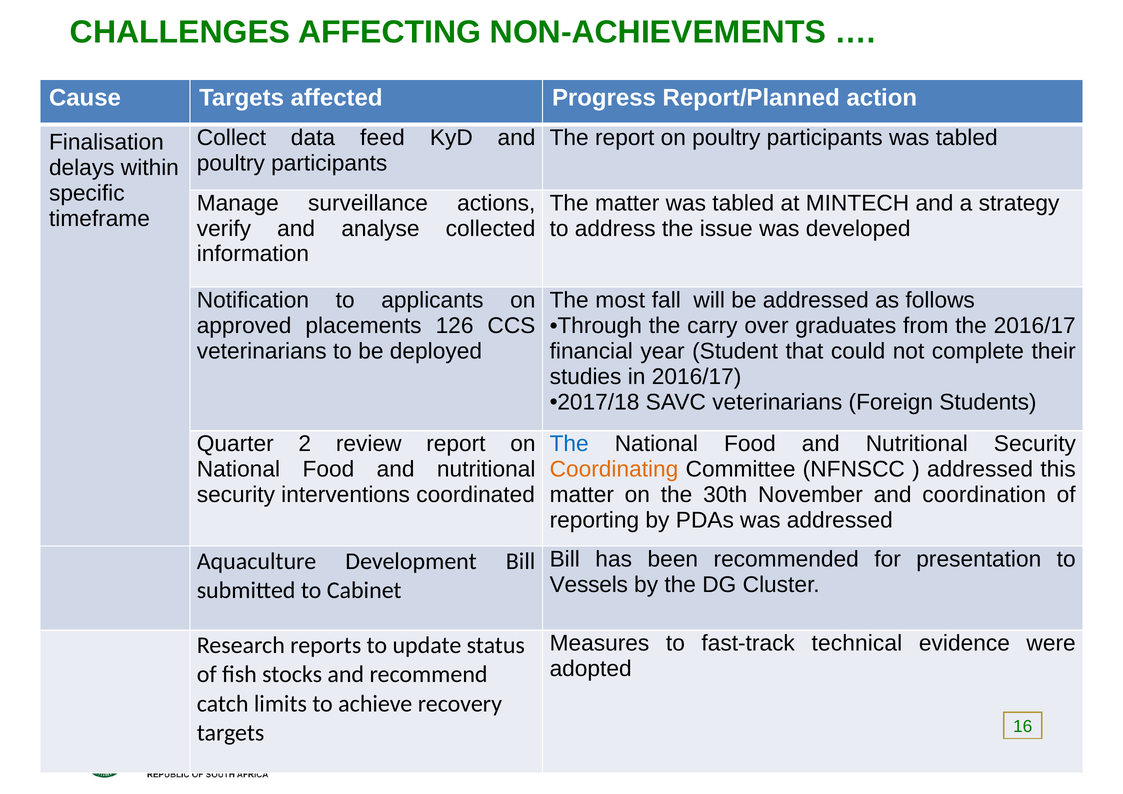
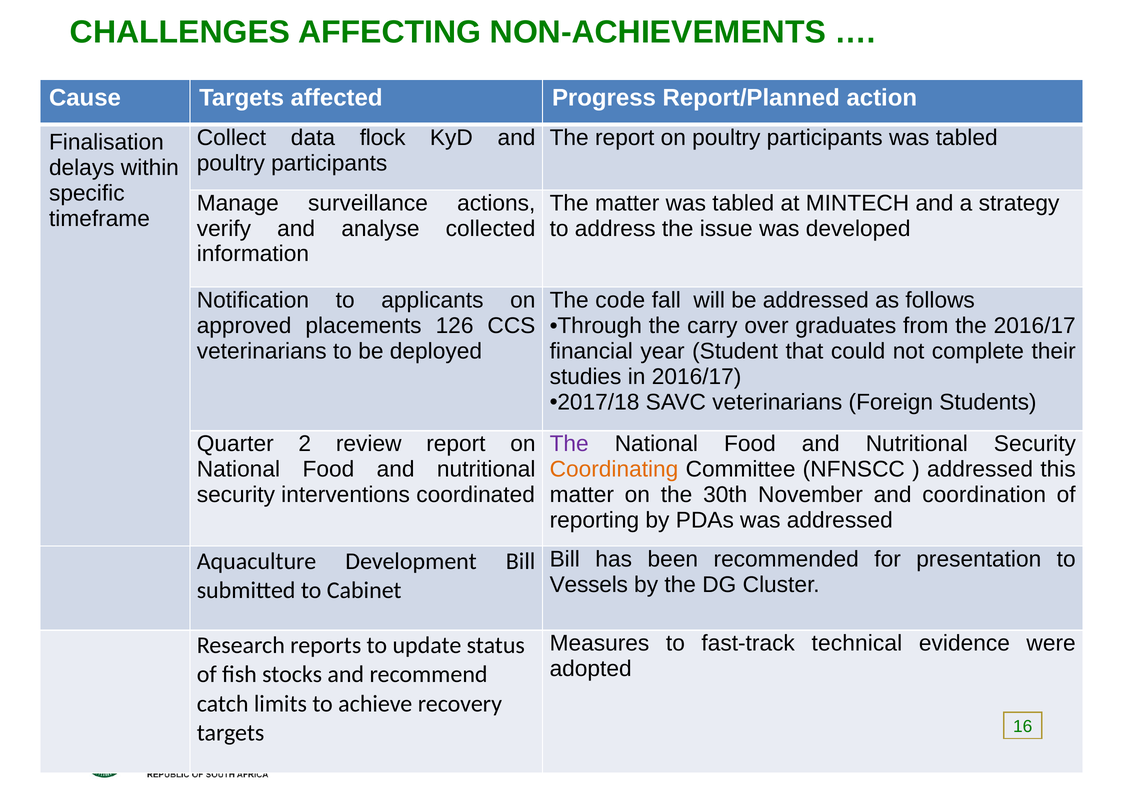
feed: feed -> flock (383, 138)
most: most -> code (620, 300)
The colour: blue -> purple (569, 444)
